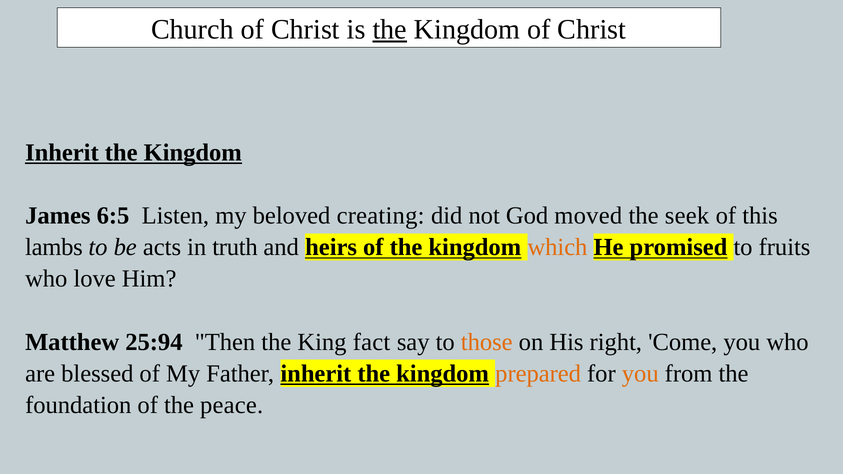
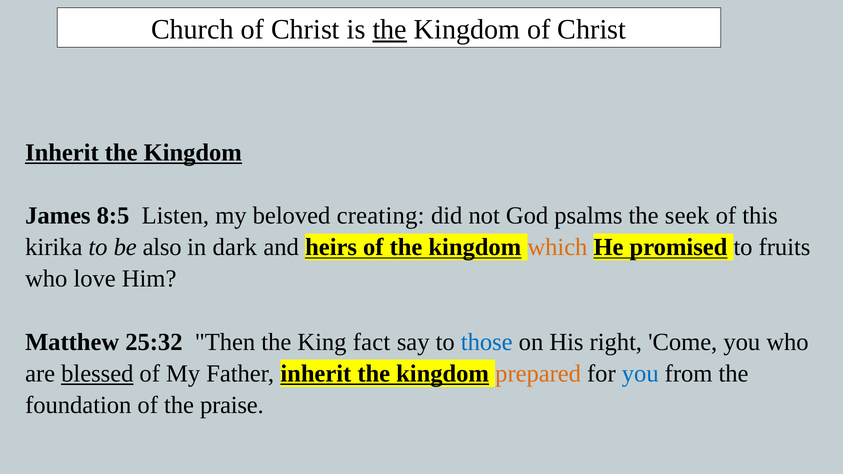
6:5: 6:5 -> 8:5 (113, 216)
moved: moved -> psalms (588, 216)
lambs: lambs -> kirika (54, 247)
acts: acts -> also (162, 247)
truth: truth -> dark (235, 247)
25:94: 25:94 -> 25:32 (154, 342)
those colour: orange -> blue (487, 342)
blessed underline: none -> present (97, 374)
you colour: orange -> blue (640, 374)
peace: peace -> praise (232, 405)
